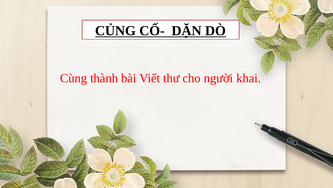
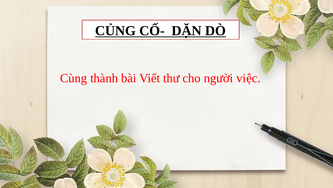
khai: khai -> việc (249, 78)
